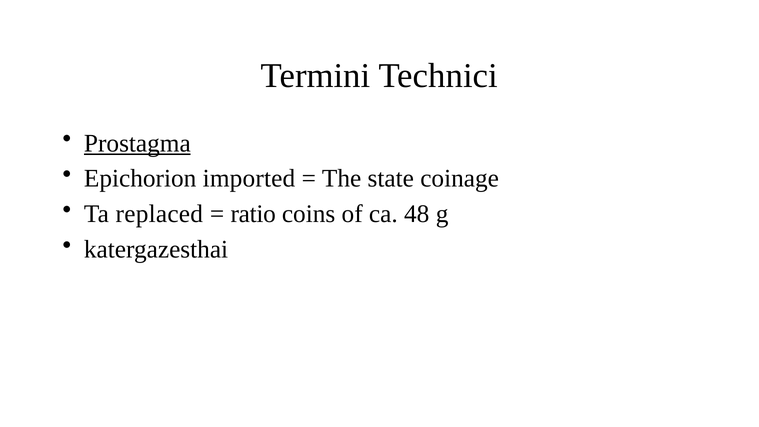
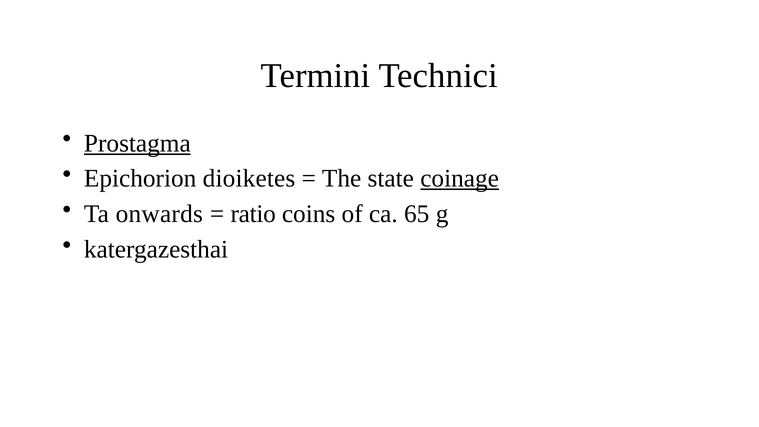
imported: imported -> dioiketes (249, 179)
coinage underline: none -> present (460, 179)
replaced: replaced -> onwards (159, 214)
48: 48 -> 65 (417, 214)
